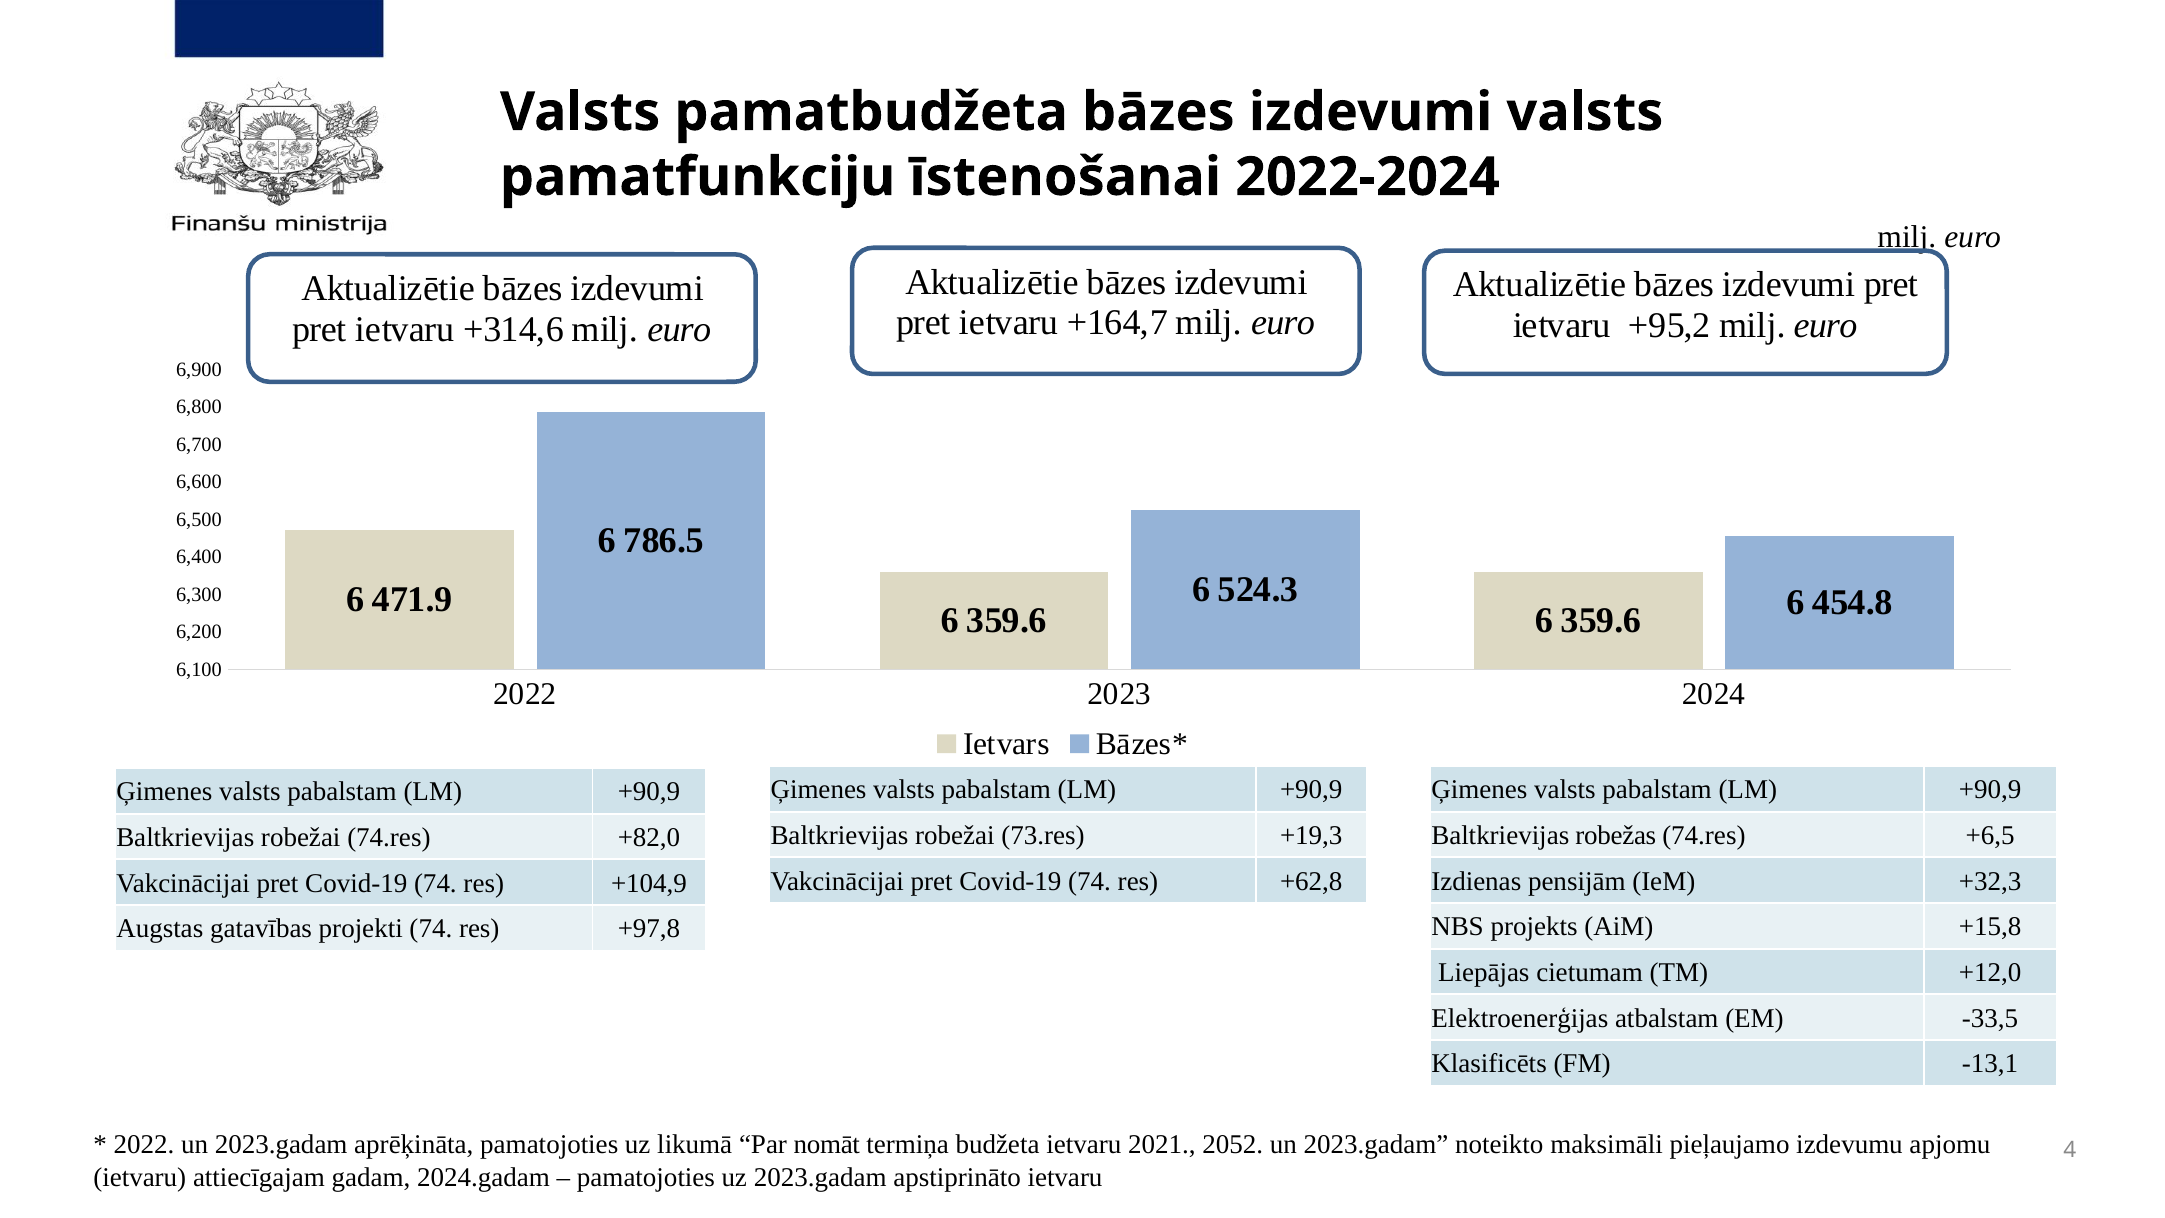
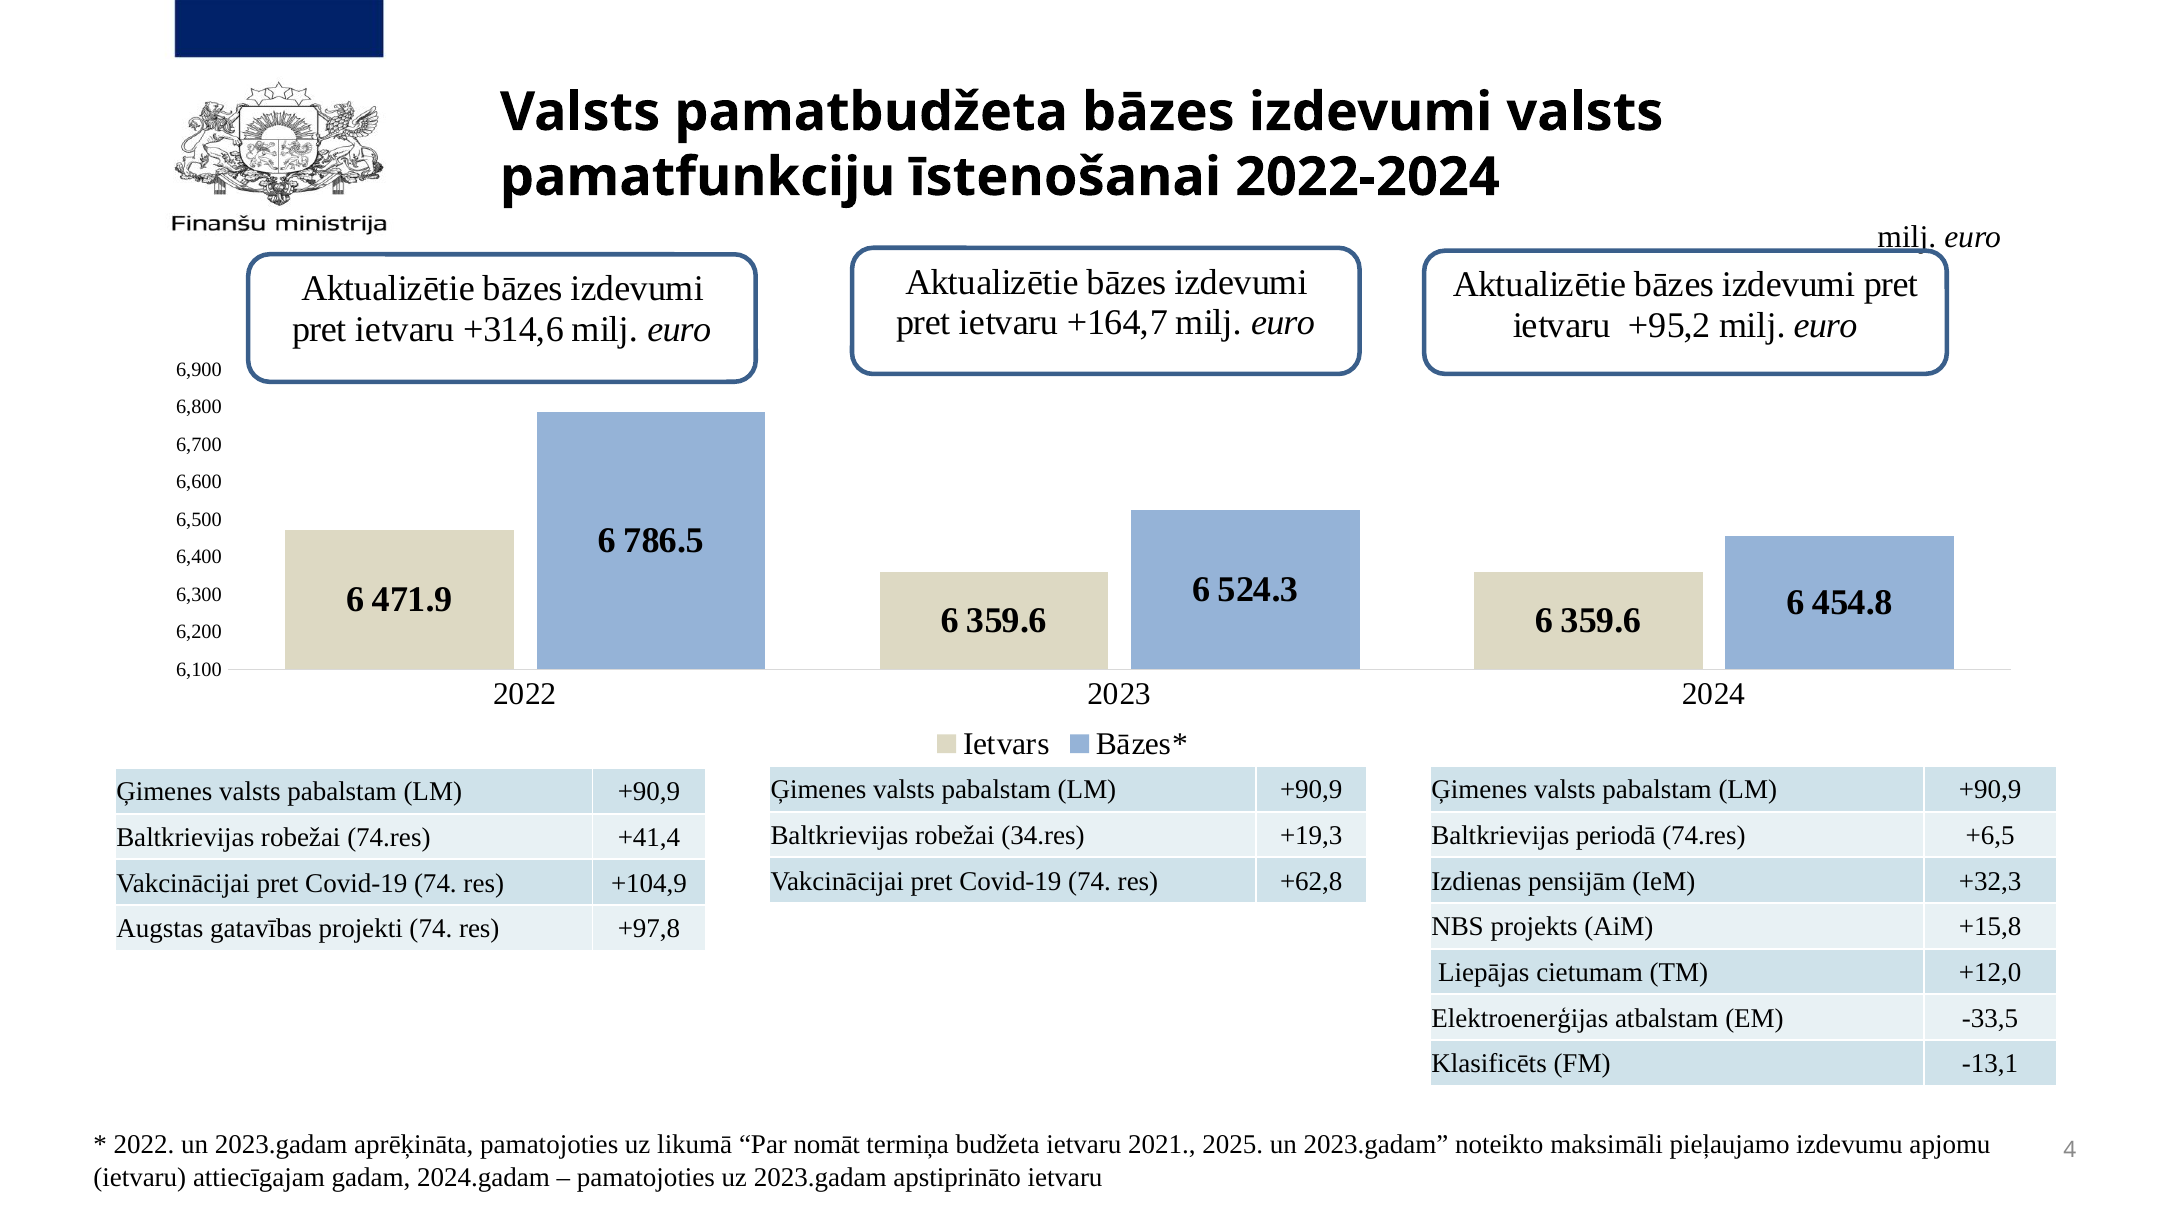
73.res: 73.res -> 34.res (1043, 835)
robežas: robežas -> periodā (1616, 835)
+82,0: +82,0 -> +41,4 (649, 837)
2052: 2052 -> 2025 (1233, 1145)
